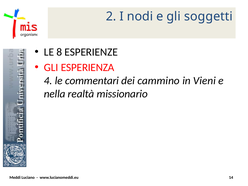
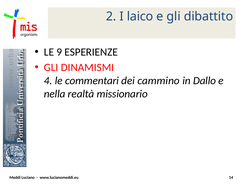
nodi: nodi -> laico (140, 16)
soggetti: soggetti -> dibattito (208, 16)
8: 8 -> 9 (59, 52)
ESPERIENZA: ESPERIENZA -> DINAMISMI (88, 67)
Vieni: Vieni -> Dallo (205, 81)
